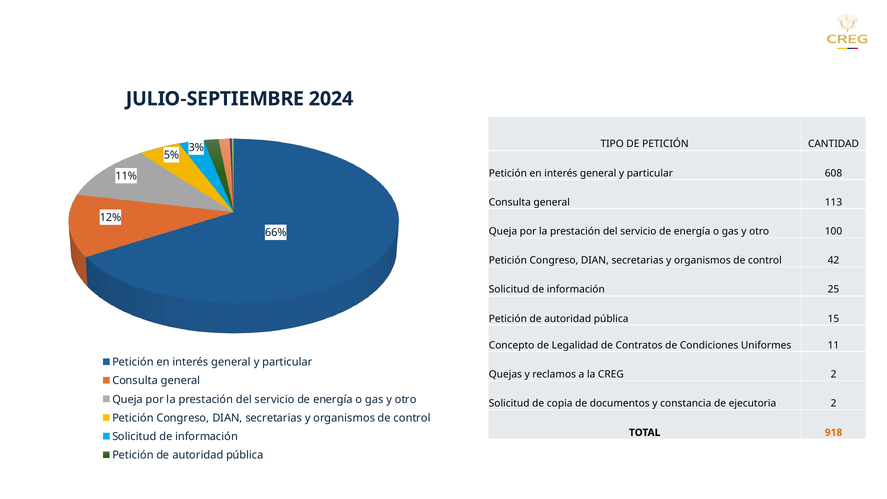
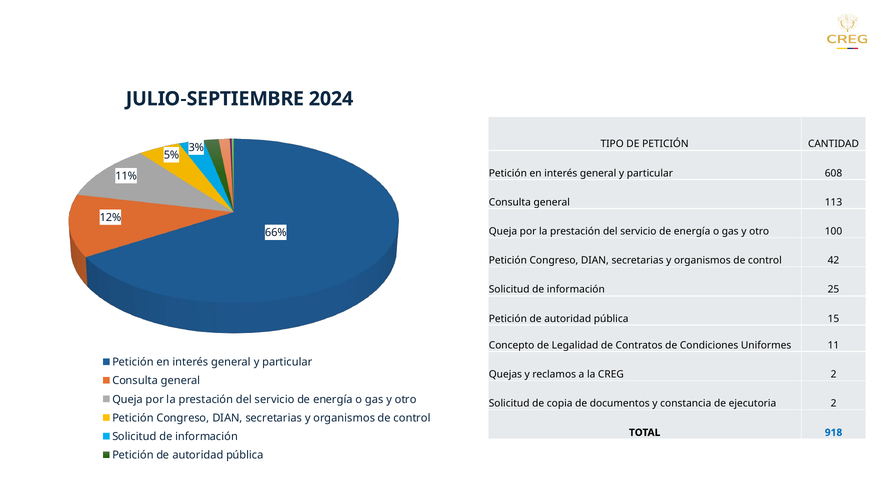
918 colour: orange -> blue (834, 432)
